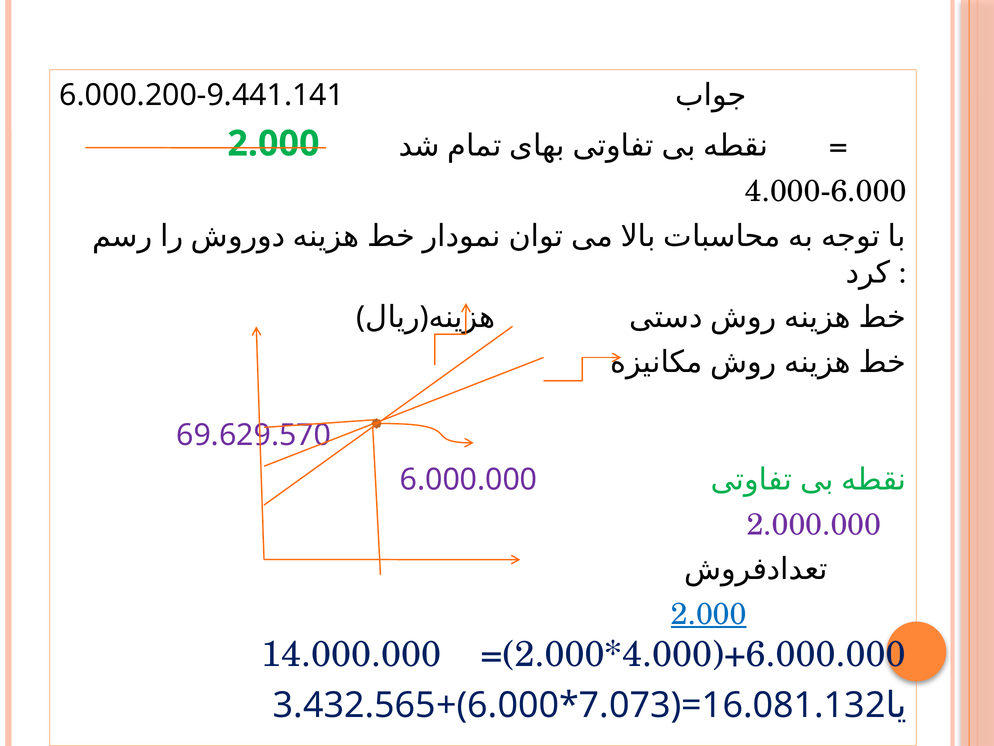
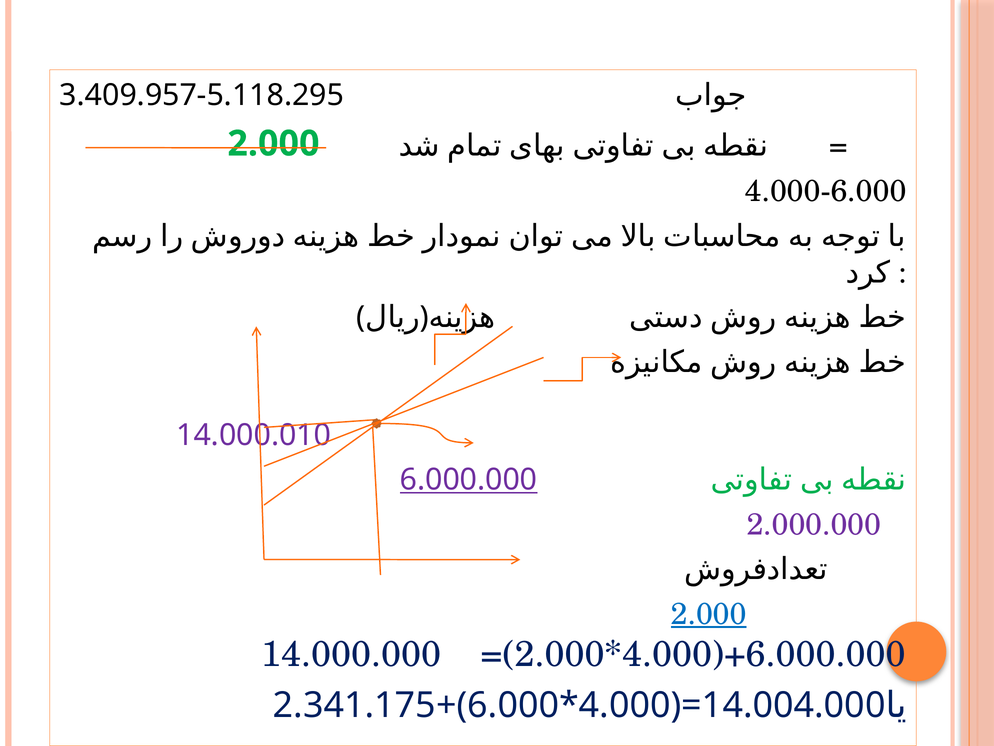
6.000.200: 6.000.200 -> 3.409.957 (128, 95)
9.441.141: 9.441.141 -> 5.118.295 (275, 95)
69.629.570: 69.629.570 -> 14.000.010 (254, 435)
6.000.000 underline: none -> present (469, 479)
3.432.565: 3.432.565 -> 2.341.175 (354, 705)
7.073: 7.073 -> 4.000 (625, 705)
16.081.132: 16.081.132 -> 14.004.000 (794, 705)
